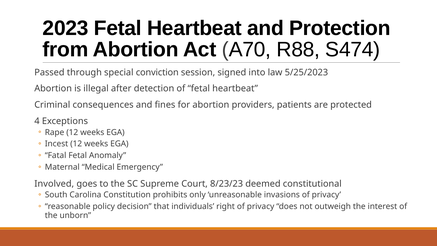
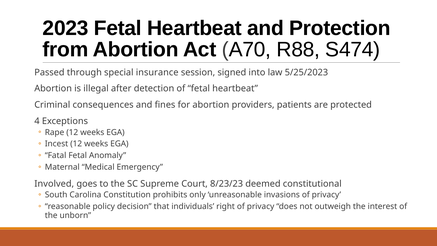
conviction: conviction -> insurance (157, 72)
